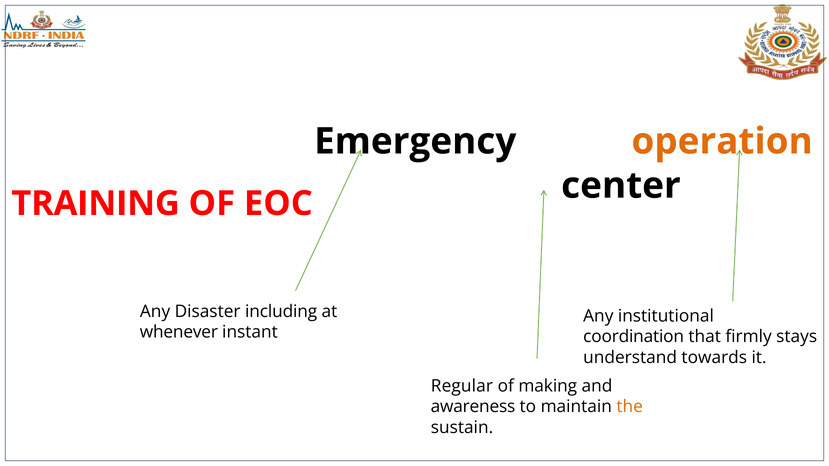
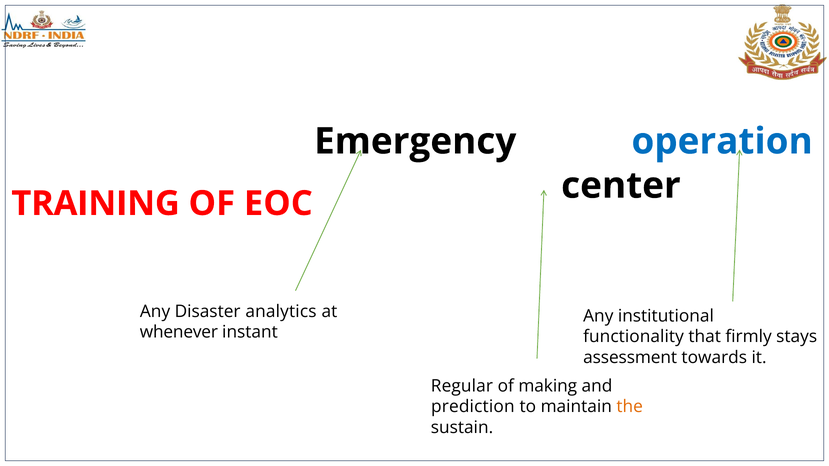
operation colour: orange -> blue (722, 141)
including: including -> analytics (281, 312)
coordination: coordination -> functionality (634, 337)
understand: understand -> assessment (630, 358)
awareness: awareness -> prediction (473, 407)
